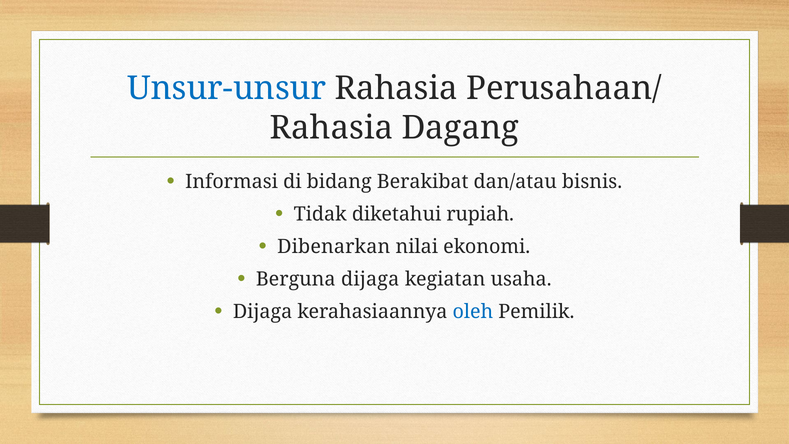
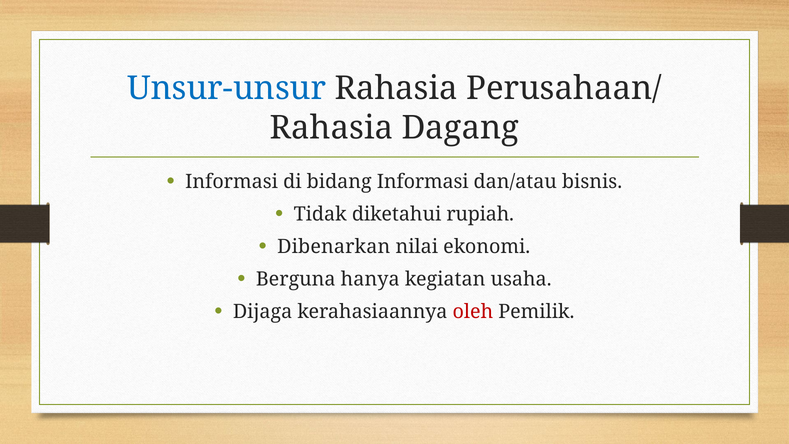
bidang Berakibat: Berakibat -> Informasi (423, 182)
Berguna dijaga: dijaga -> hanya (370, 279)
oleh colour: blue -> red (473, 312)
